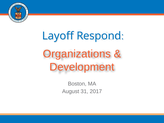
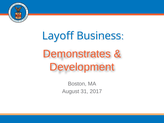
Respond: Respond -> Business (99, 36)
Organizations: Organizations -> Demonstrates (77, 54)
